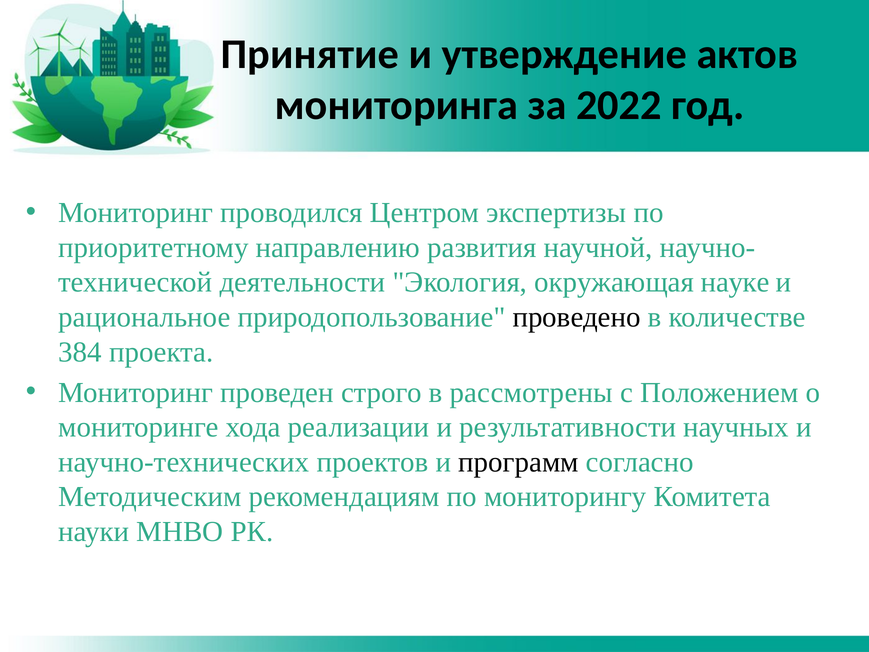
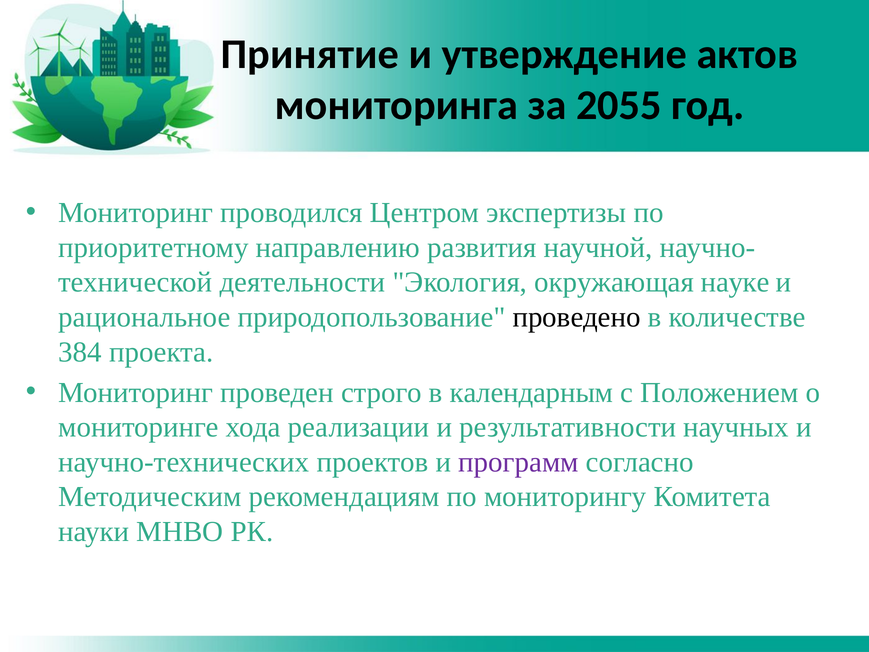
2022: 2022 -> 2055 (619, 105)
рассмотрены: рассмотрены -> календарным (531, 392)
программ colour: black -> purple (519, 462)
